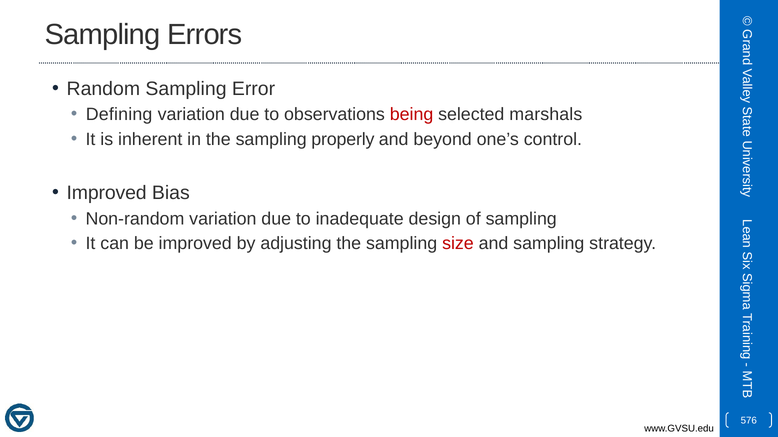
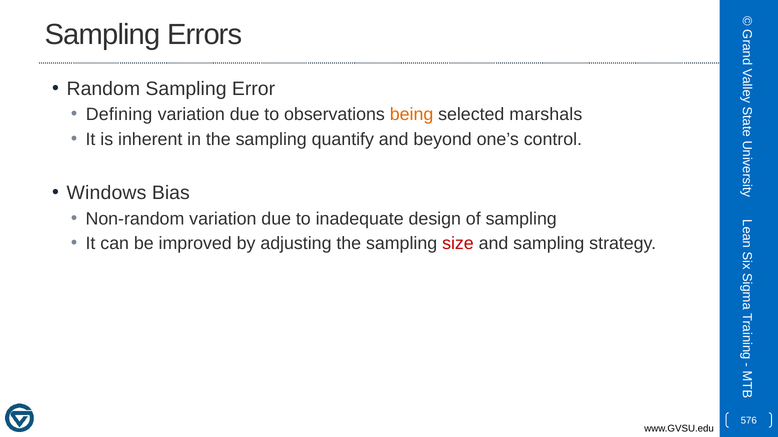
being colour: red -> orange (412, 115)
properly: properly -> quantify (343, 140)
Improved: Improved -> Windows (107, 193)
